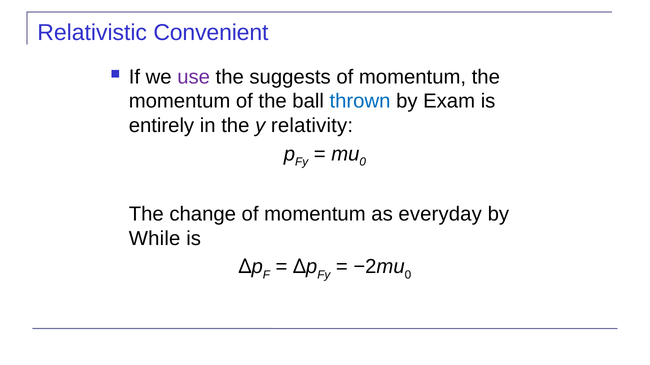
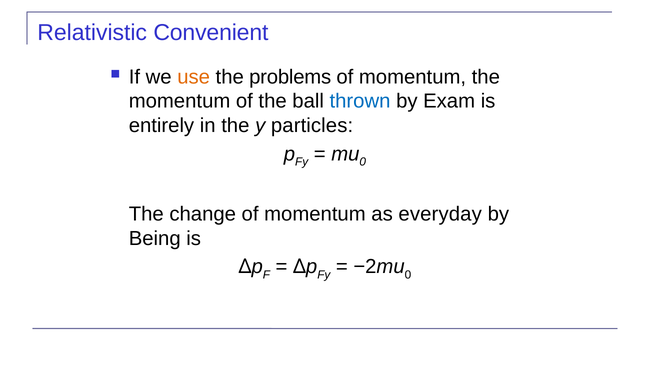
use colour: purple -> orange (194, 77)
suggests: suggests -> problems (290, 77)
relativity: relativity -> particles (312, 126)
While: While -> Being (155, 239)
